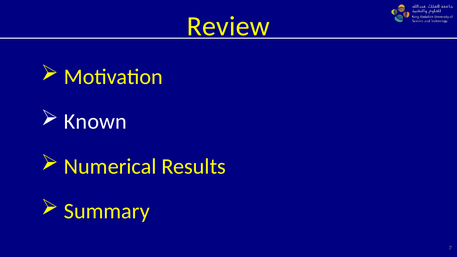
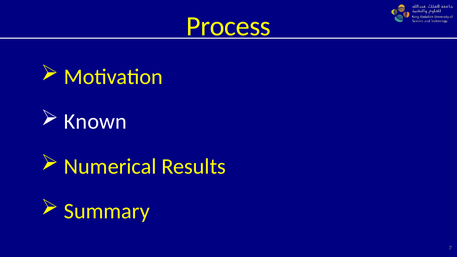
Review: Review -> Process (229, 26)
